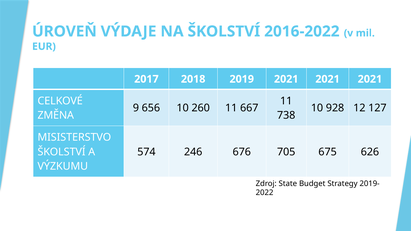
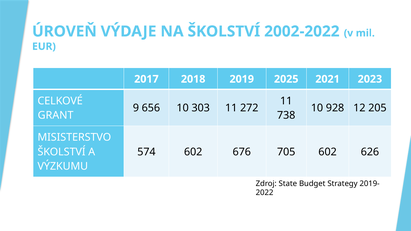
2016-2022: 2016-2022 -> 2002-2022 (302, 31)
2019 2021: 2021 -> 2025 (286, 79)
2021: 2021 -> 2023 (370, 79)
260: 260 -> 303 (201, 108)
667: 667 -> 272 (249, 108)
127: 127 -> 205 (377, 108)
ZMĚNA: ZMĚNA -> GRANT (56, 115)
574 246: 246 -> 602 (193, 152)
705 675: 675 -> 602 (328, 152)
